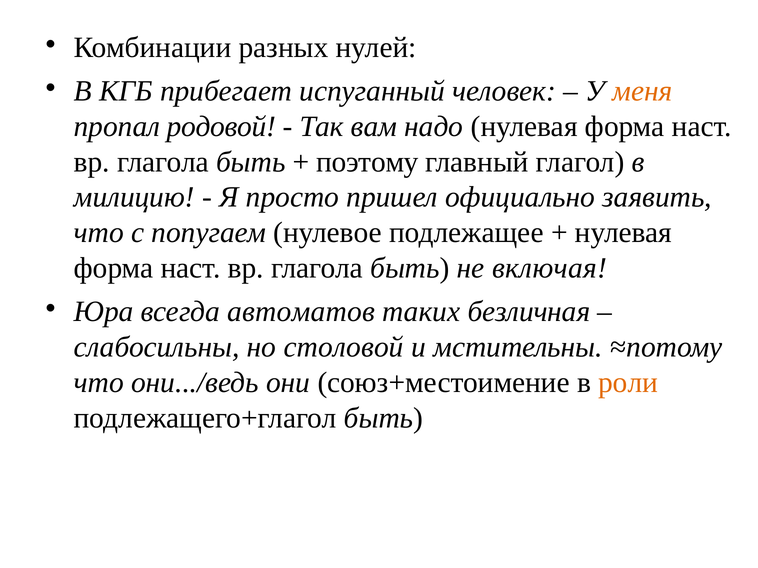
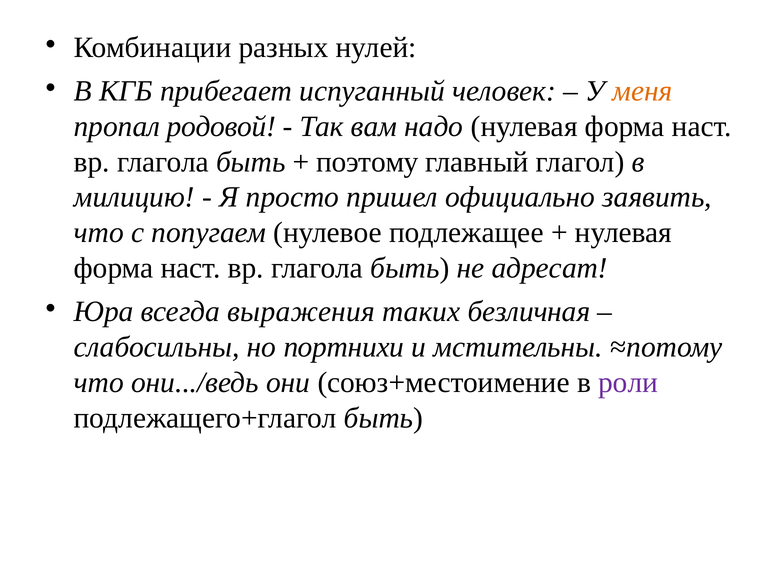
включая: включая -> адресат (550, 268)
автоматов: автоматов -> выражения (301, 312)
столовой: столовой -> портнихи (344, 347)
роли colour: orange -> purple (628, 383)
